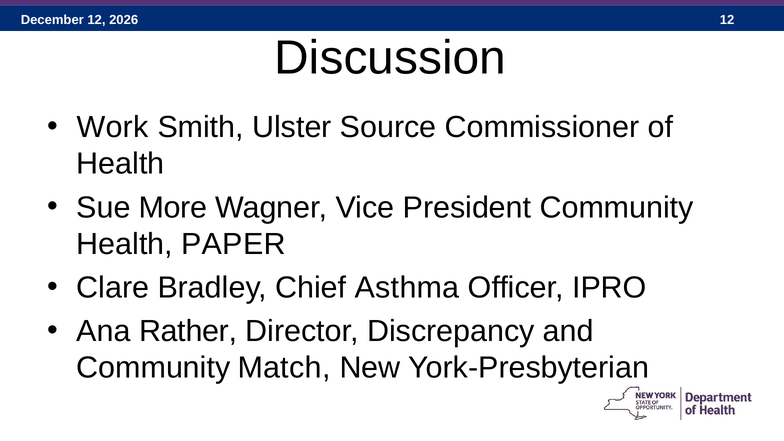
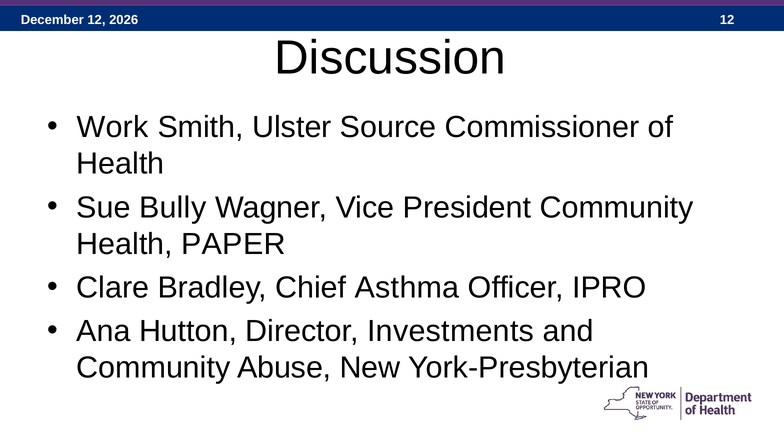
More: More -> Bully (173, 207)
Rather: Rather -> Hutton (188, 331)
Discrepancy: Discrepancy -> Investments (451, 331)
Match: Match -> Abuse (284, 368)
